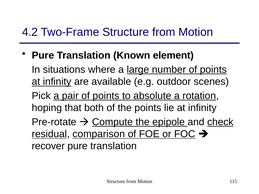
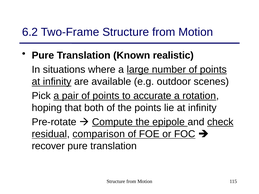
4.2: 4.2 -> 6.2 (30, 32)
element: element -> realistic (173, 56)
absolute: absolute -> accurate (152, 96)
